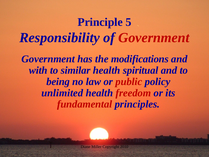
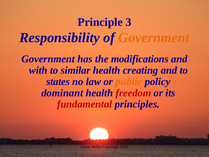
5: 5 -> 3 (128, 22)
Government colour: red -> orange (154, 38)
spiritual: spiritual -> creating (141, 70)
being: being -> states (58, 81)
public colour: red -> orange (129, 81)
unlimited: unlimited -> dominant (62, 93)
